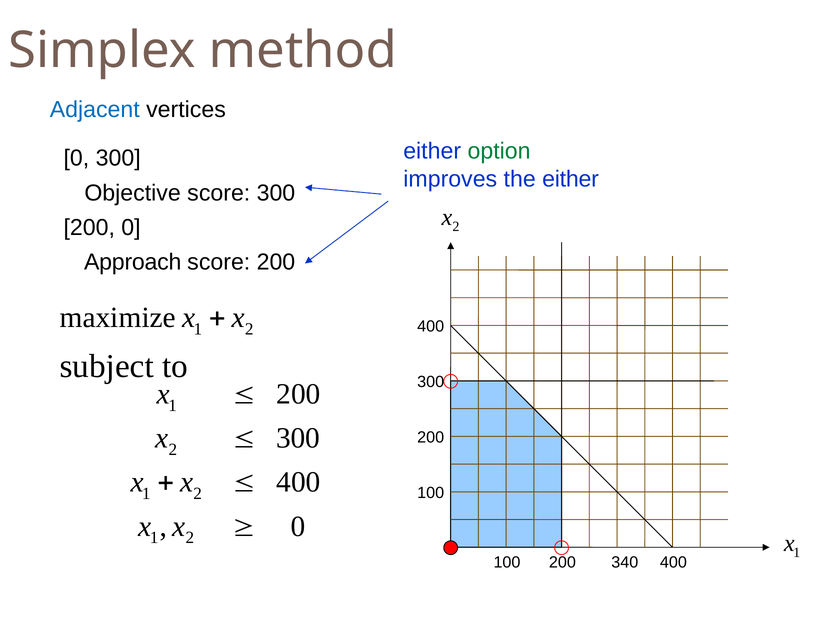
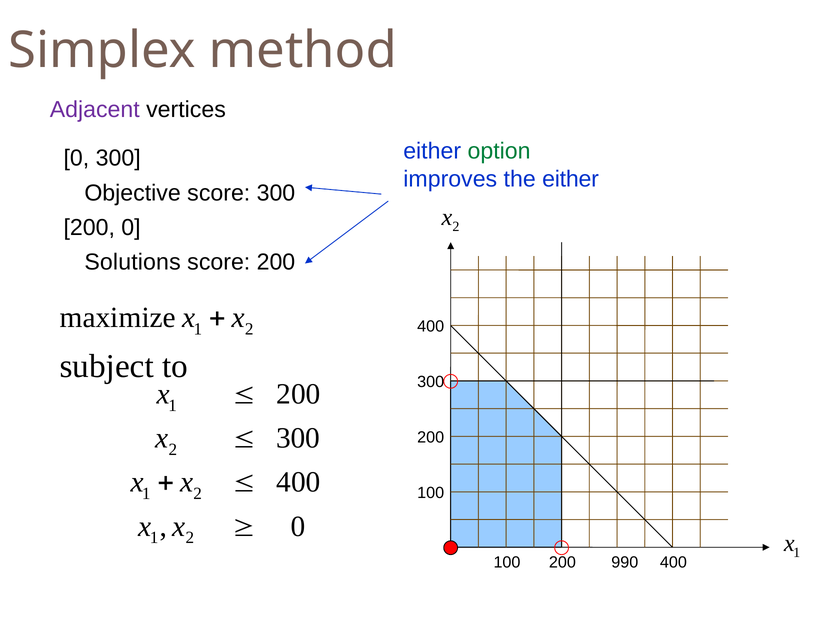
Adjacent colour: blue -> purple (95, 110)
Approach: Approach -> Solutions (133, 262)
340: 340 -> 990 (625, 562)
